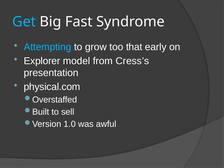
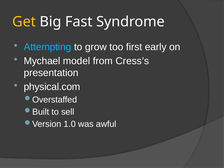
Get colour: light blue -> yellow (24, 22)
that: that -> first (134, 47)
Explorer: Explorer -> Mychael (42, 61)
